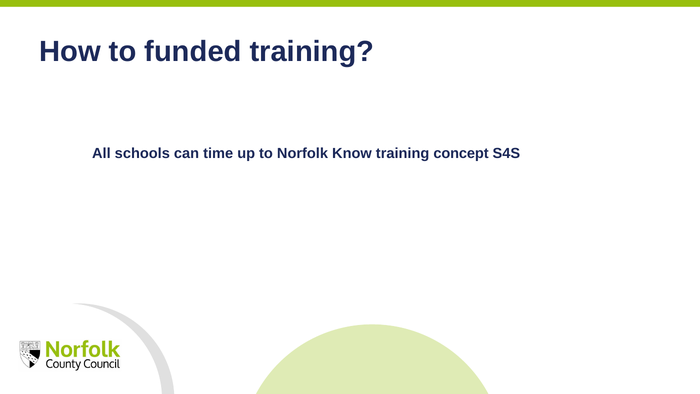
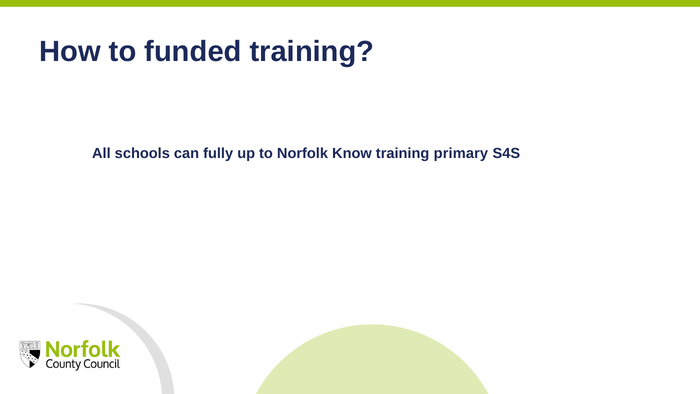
time: time -> fully (218, 153)
concept: concept -> primary (461, 153)
